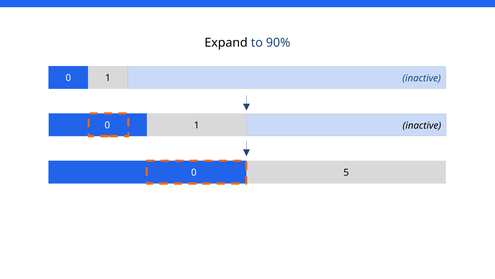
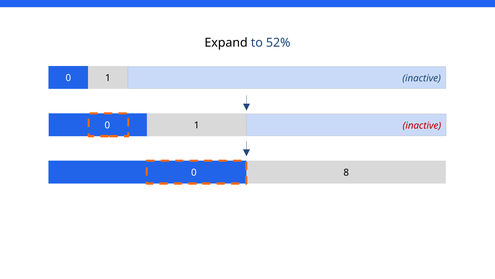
90%: 90% -> 52% (278, 42)
inactive colour: black -> red (422, 125)
5: 5 -> 8 (346, 172)
